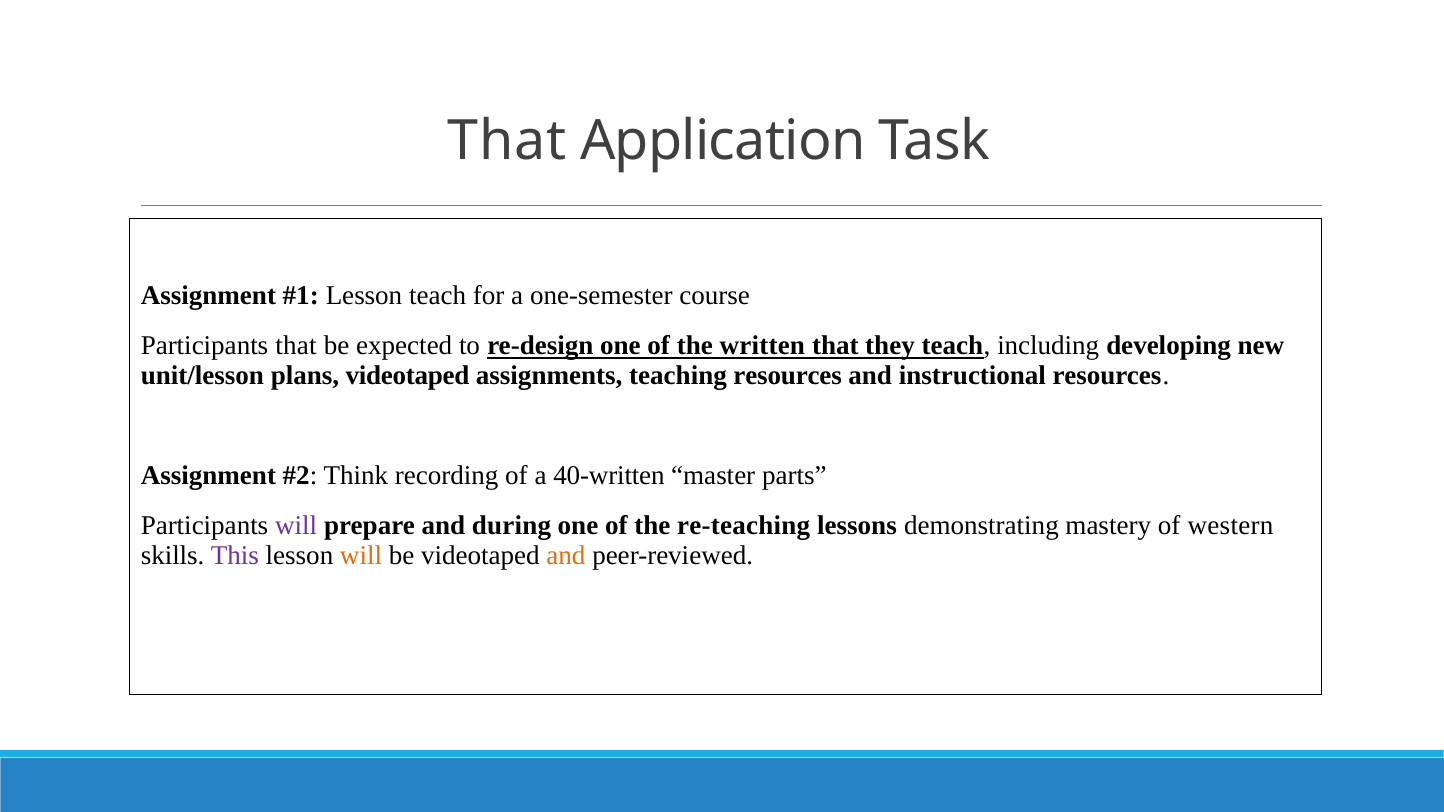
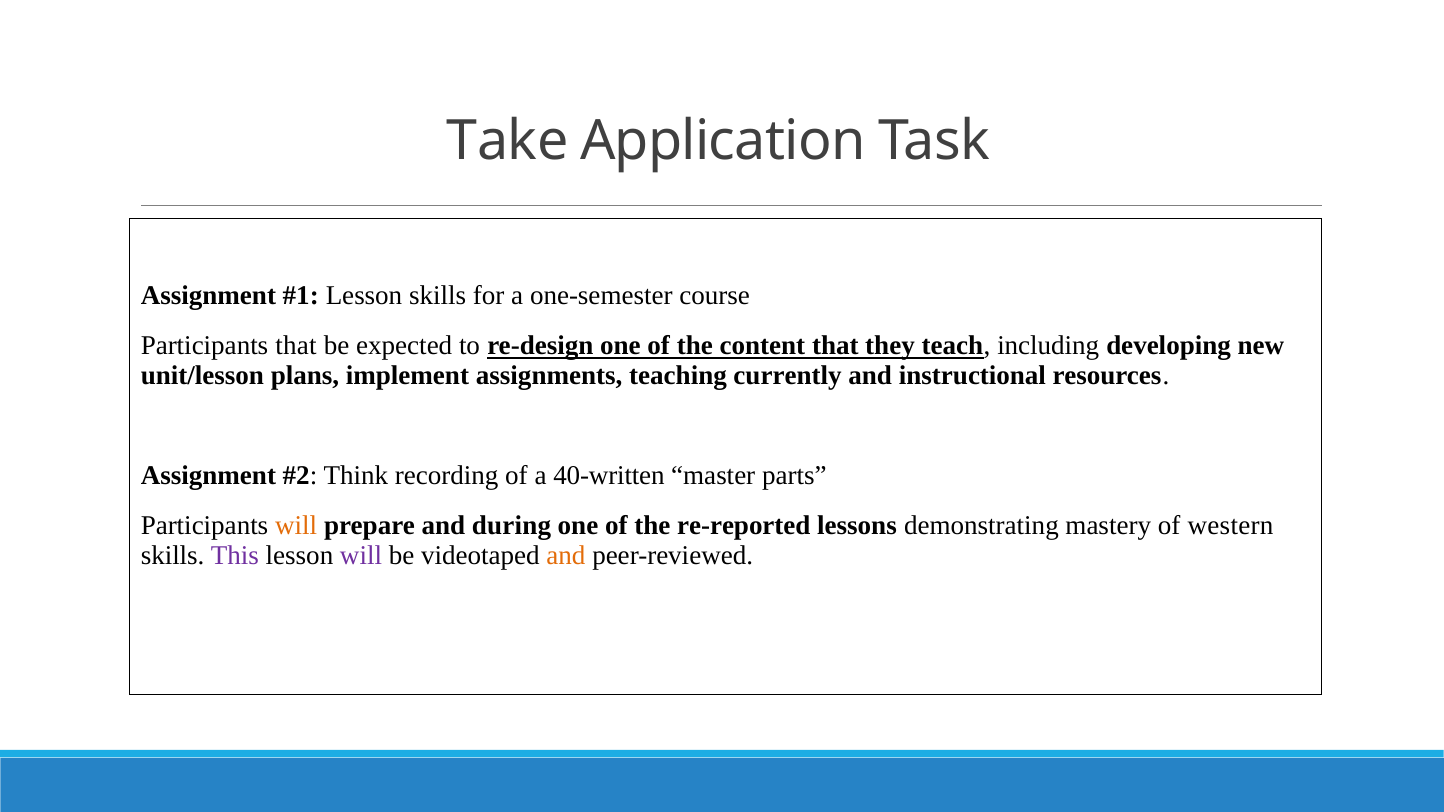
That: That -> Take (508, 141)
Lesson teach: teach -> skills (438, 296)
written: written -> content (762, 346)
plans videotaped: videotaped -> implement (407, 375)
teaching resources: resources -> currently (788, 375)
will colour: purple -> orange (296, 526)
re-teaching: re-teaching -> re-reported (744, 526)
will colour: orange -> purple (361, 555)
